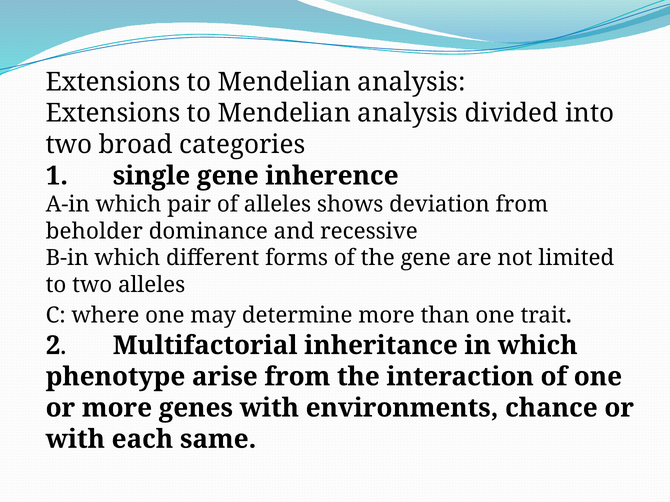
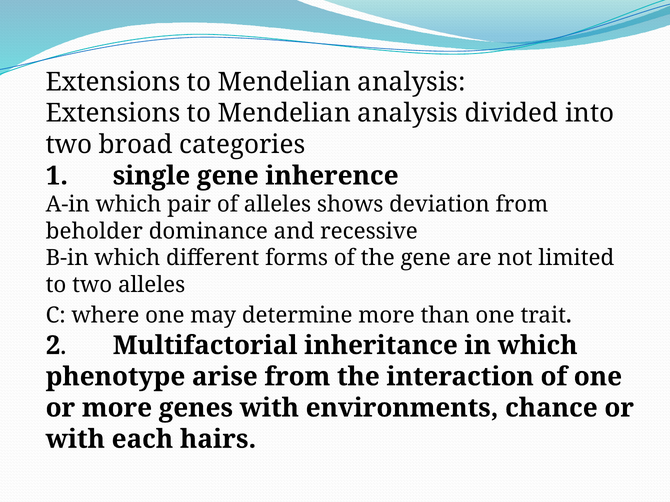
same: same -> hairs (218, 440)
